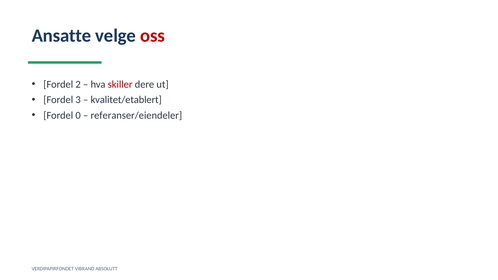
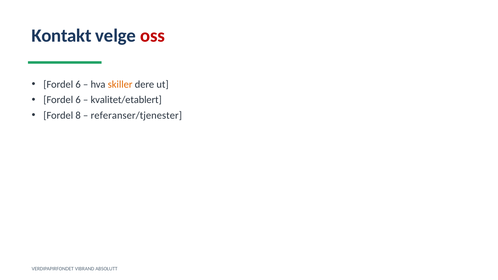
Ansatte: Ansatte -> Kontakt (61, 36)
2: 2 -> 6 (78, 84)
skiller colour: red -> orange (120, 84)
3: 3 -> 6 (78, 100)
0: 0 -> 8 (78, 115)
referanser/eiendeler: referanser/eiendeler -> referanser/tjenester (136, 115)
